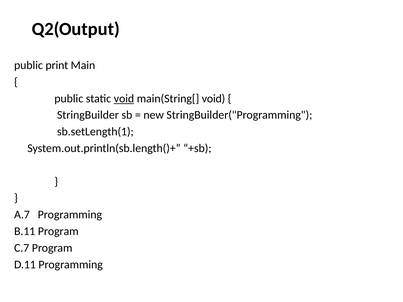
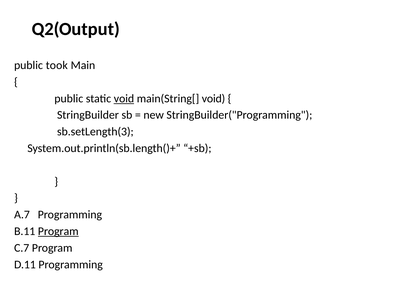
print: print -> took (57, 65)
sb.setLength(1: sb.setLength(1 -> sb.setLength(3 (95, 132)
Program underline: none -> present (58, 231)
